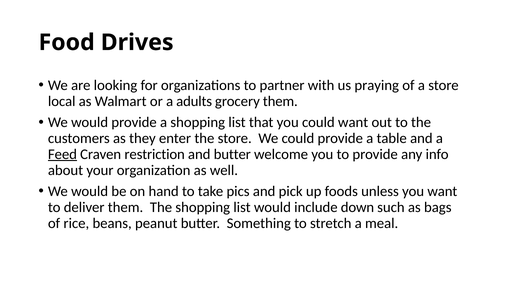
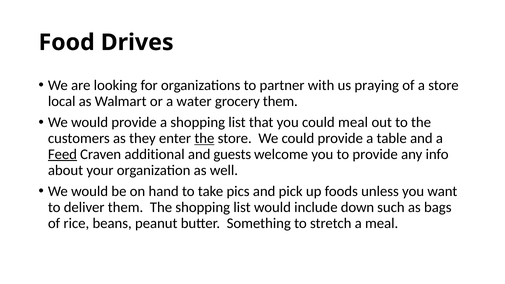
adults: adults -> water (194, 101)
could want: want -> meal (353, 122)
the underline: none -> present (204, 138)
restriction: restriction -> additional (155, 154)
and butter: butter -> guests (232, 154)
